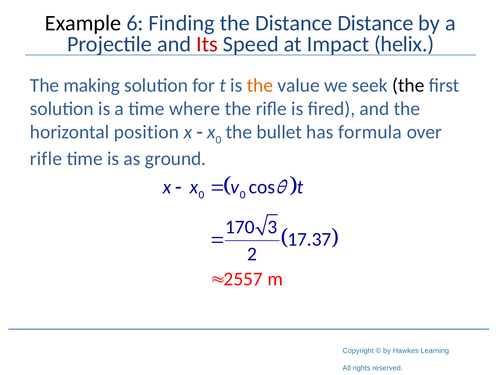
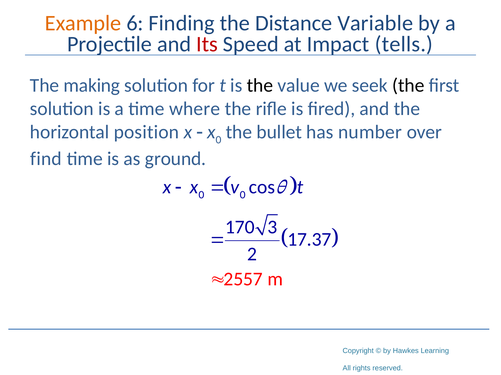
Example colour: black -> orange (83, 23)
Distance Distance: Distance -> Variable (375, 23)
helix: helix -> tells (404, 44)
the colour: orange -> black (260, 86)
formula: formula -> number (370, 132)
rifle: rifle -> find (46, 159)
